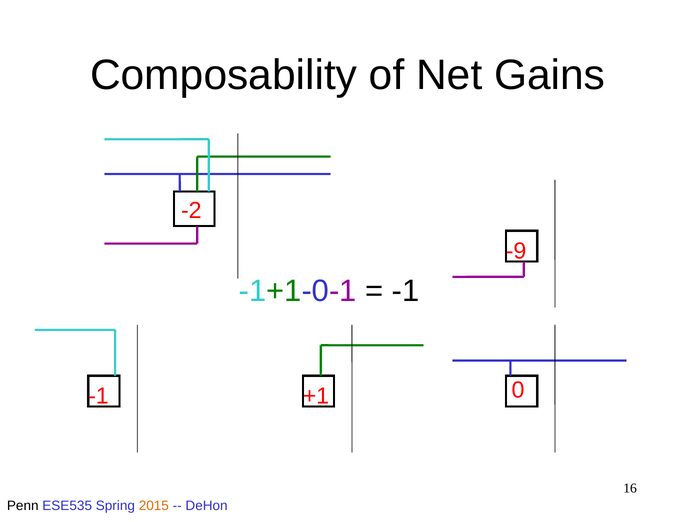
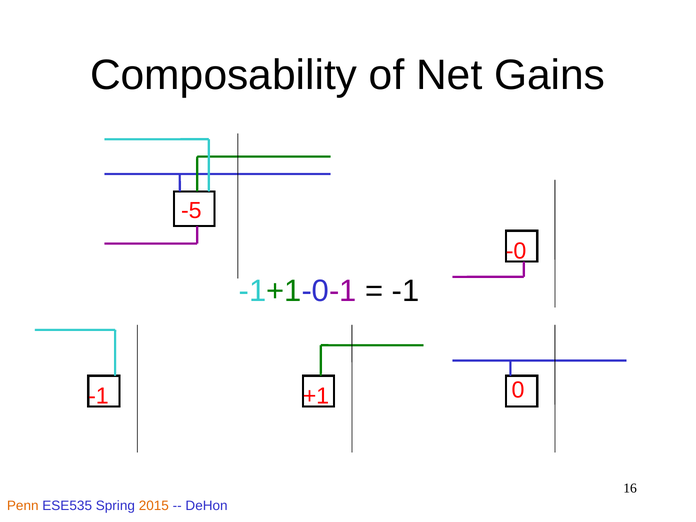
-2: -2 -> -5 (191, 210)
-9: -9 -> -0 (516, 251)
Penn colour: black -> orange (23, 506)
